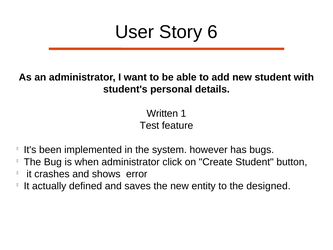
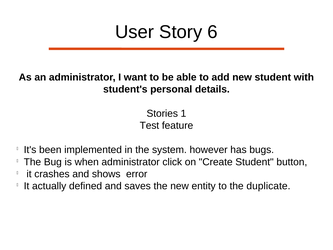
Written: Written -> Stories (162, 113)
designed: designed -> duplicate (268, 186)
